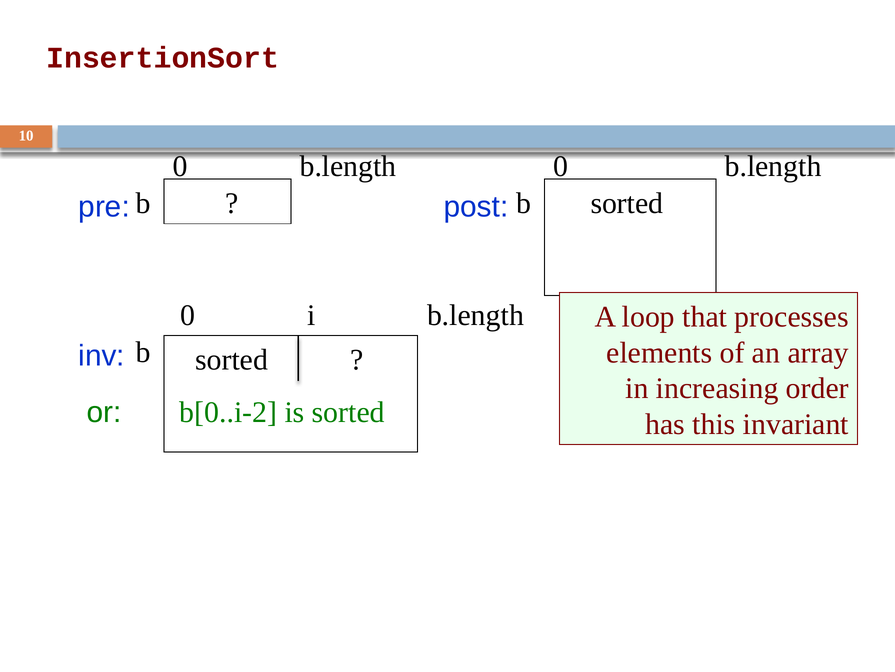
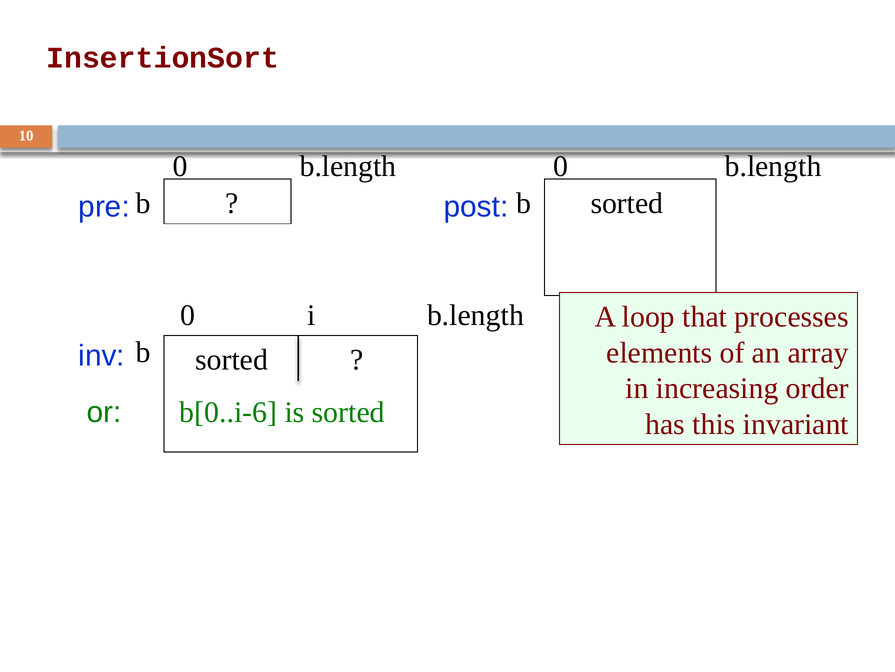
b[0..i-2: b[0..i-2 -> b[0..i-6 (228, 412)
